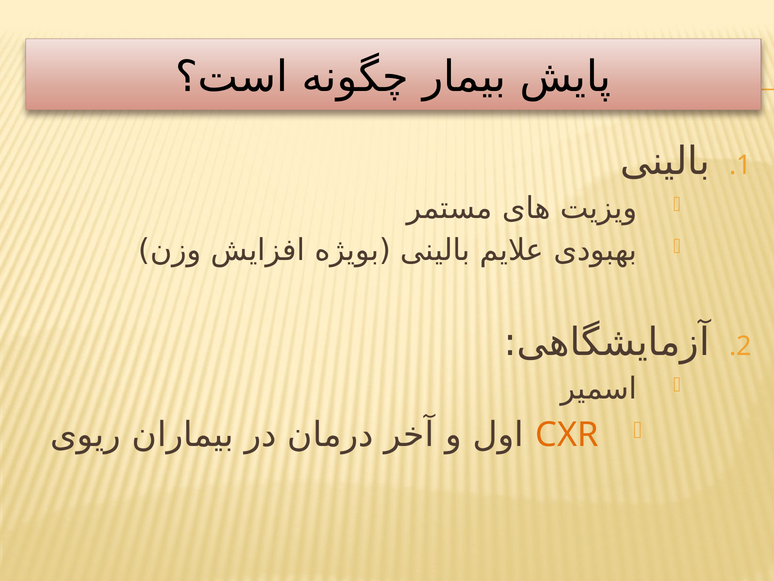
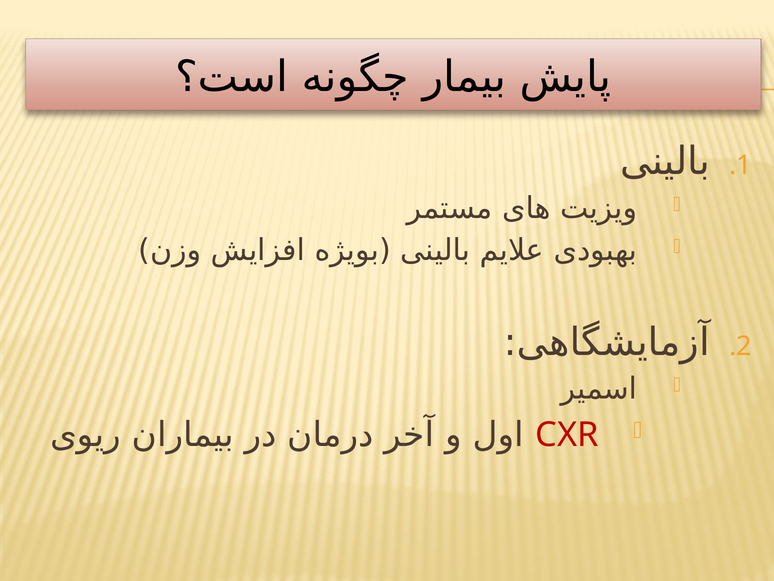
CXR colour: orange -> red (567, 435)
